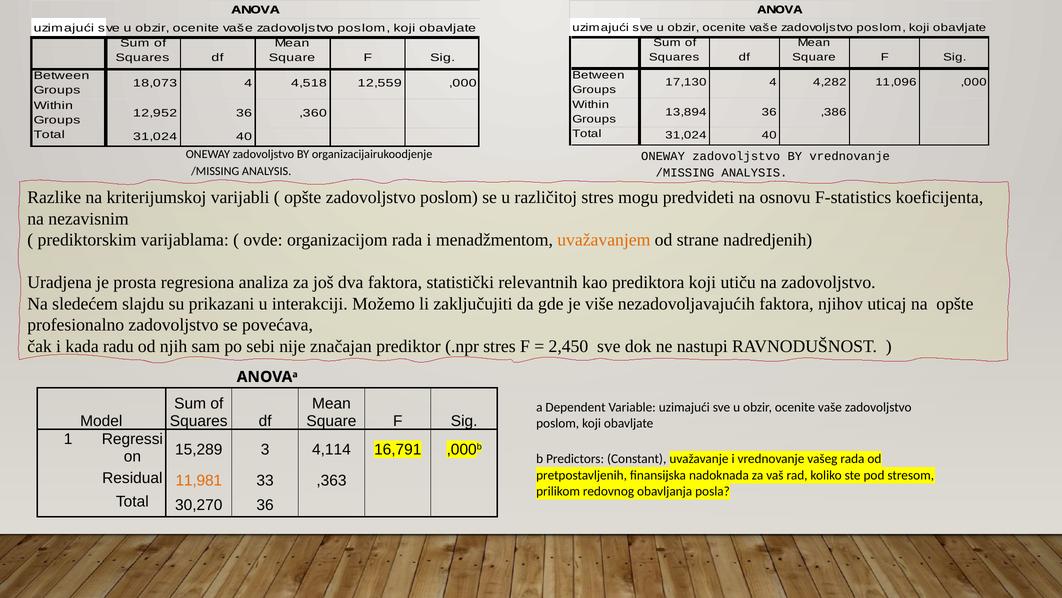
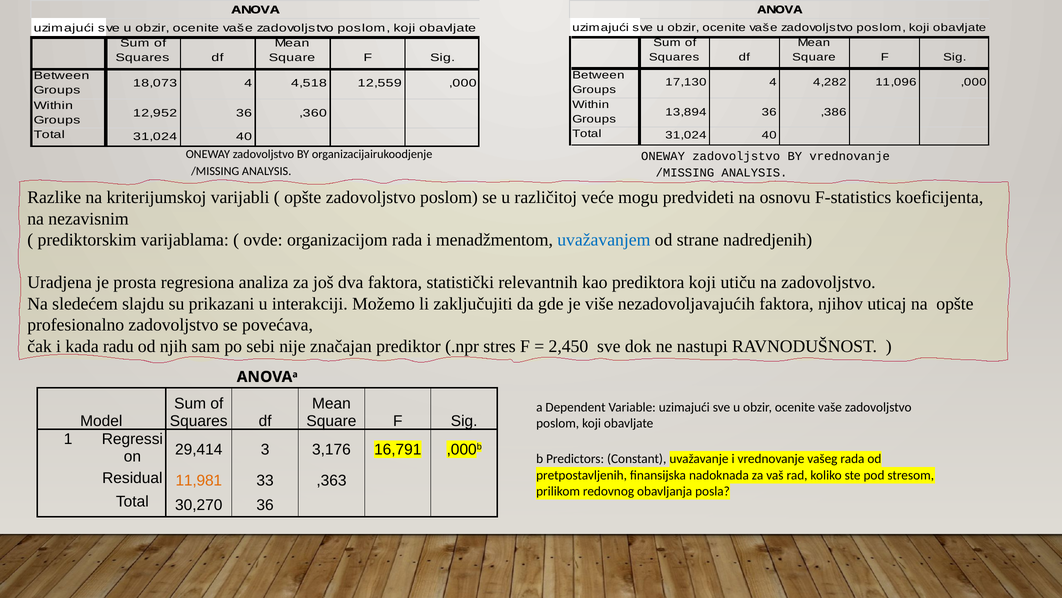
različitoj stres: stres -> veće (598, 197)
uvažavanjem colour: orange -> blue (604, 240)
15,289: 15,289 -> 29,414 (199, 449)
4,114: 4,114 -> 3,176 (331, 449)
